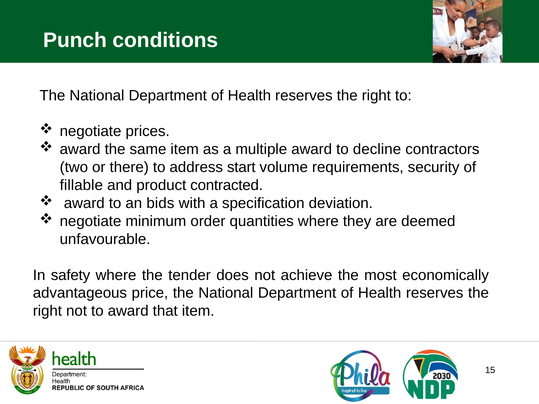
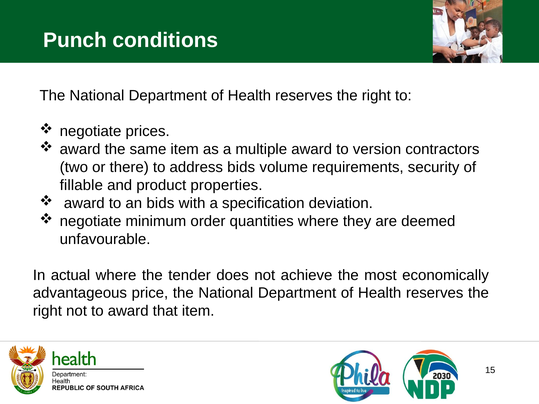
decline: decline -> version (377, 149)
address start: start -> bids (241, 167)
contracted: contracted -> properties (226, 185)
safety: safety -> actual (71, 275)
